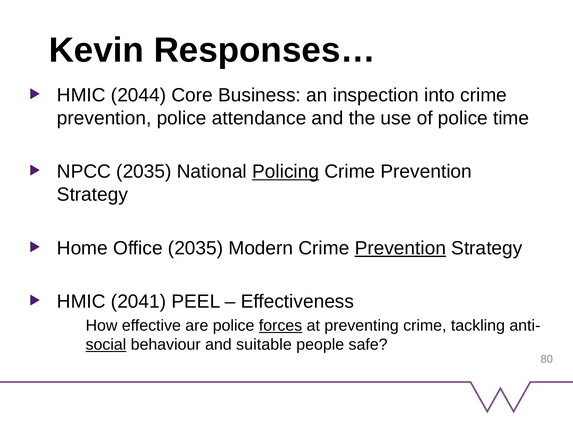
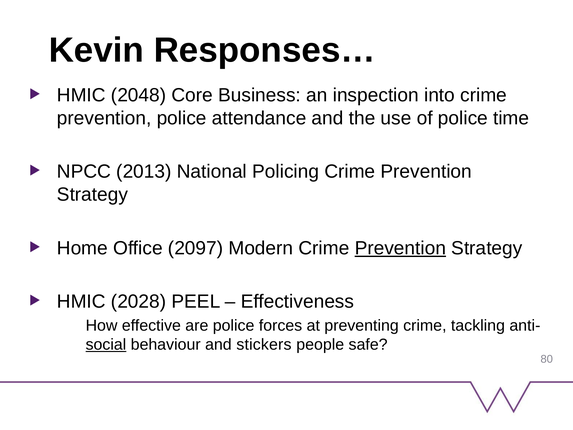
2044: 2044 -> 2048 (139, 95)
NPCC 2035: 2035 -> 2013 (144, 172)
Policing underline: present -> none (286, 172)
Office 2035: 2035 -> 2097 (196, 248)
2041: 2041 -> 2028 (139, 301)
forces underline: present -> none (281, 325)
suitable: suitable -> stickers (264, 344)
